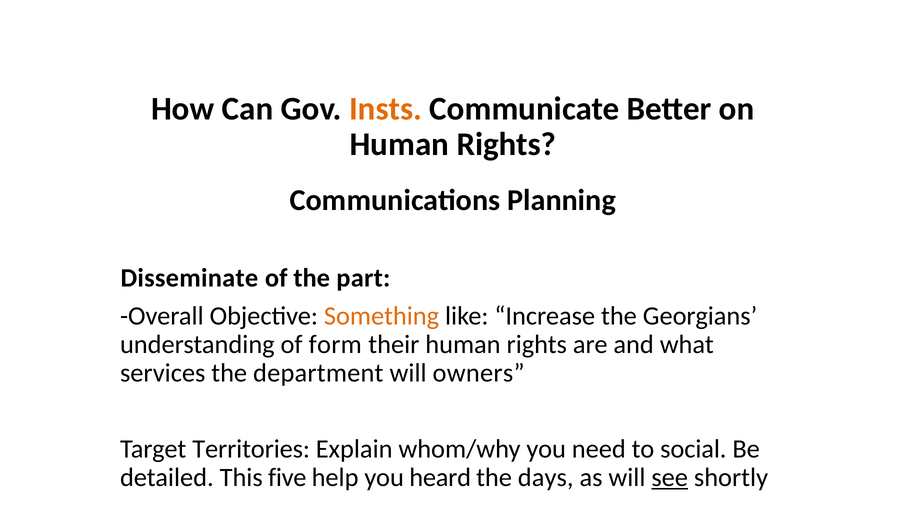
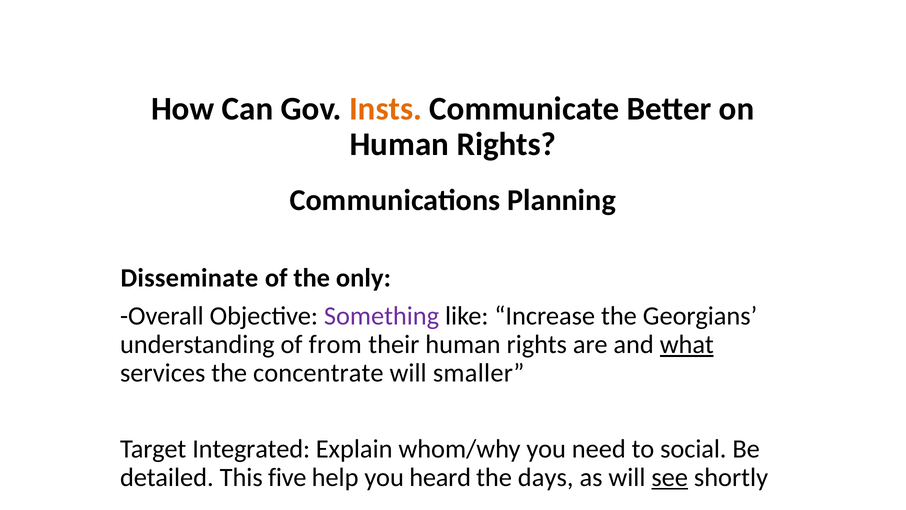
part: part -> only (363, 278)
Something colour: orange -> purple (382, 316)
form: form -> from (335, 344)
what underline: none -> present (687, 344)
department: department -> concentrate (318, 373)
owners: owners -> smaller (479, 373)
Territories: Territories -> Integrated (251, 449)
